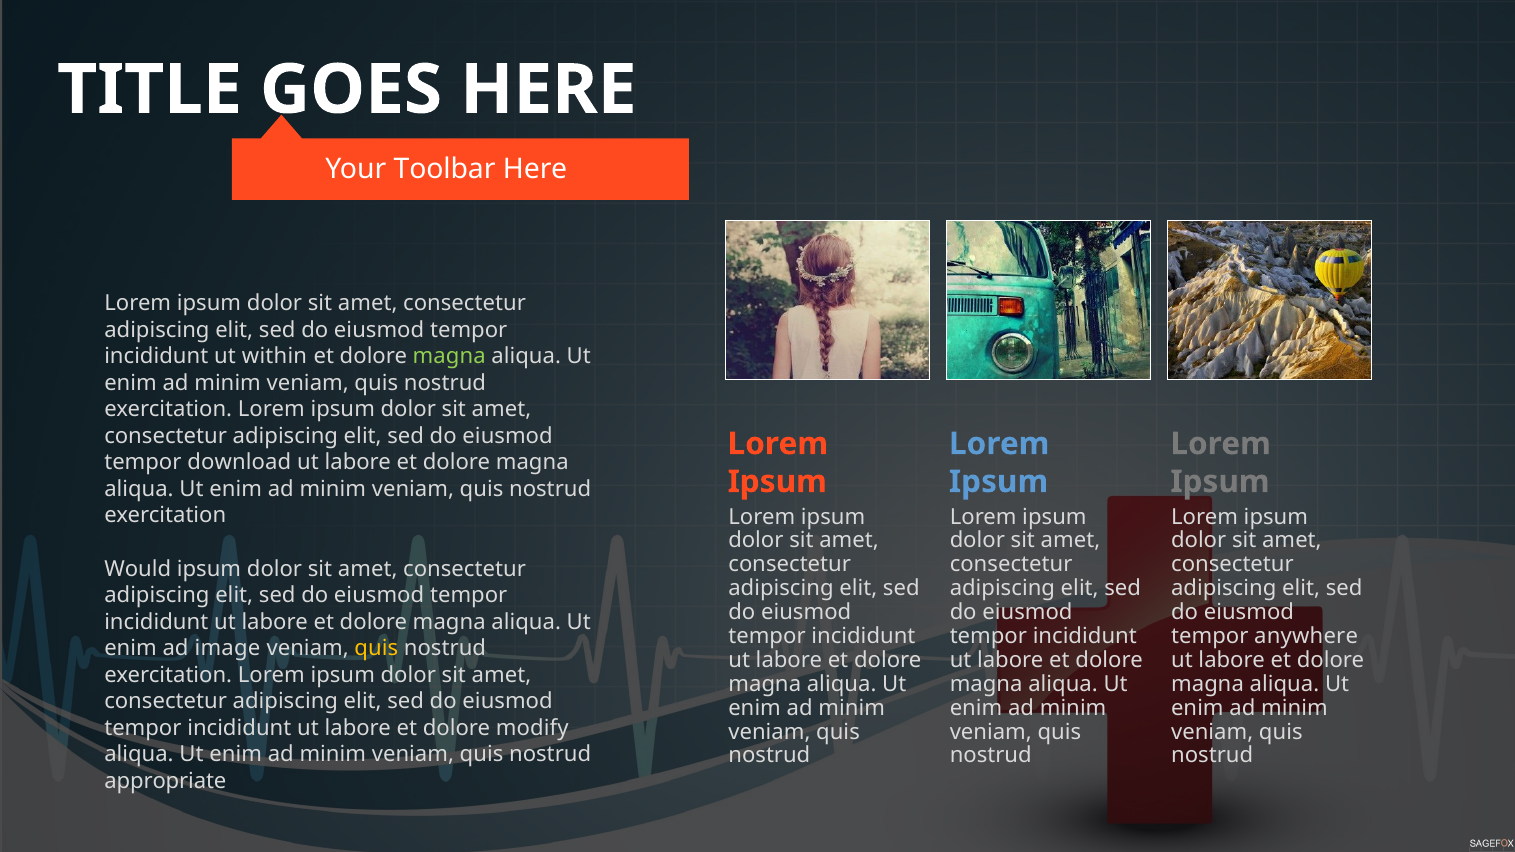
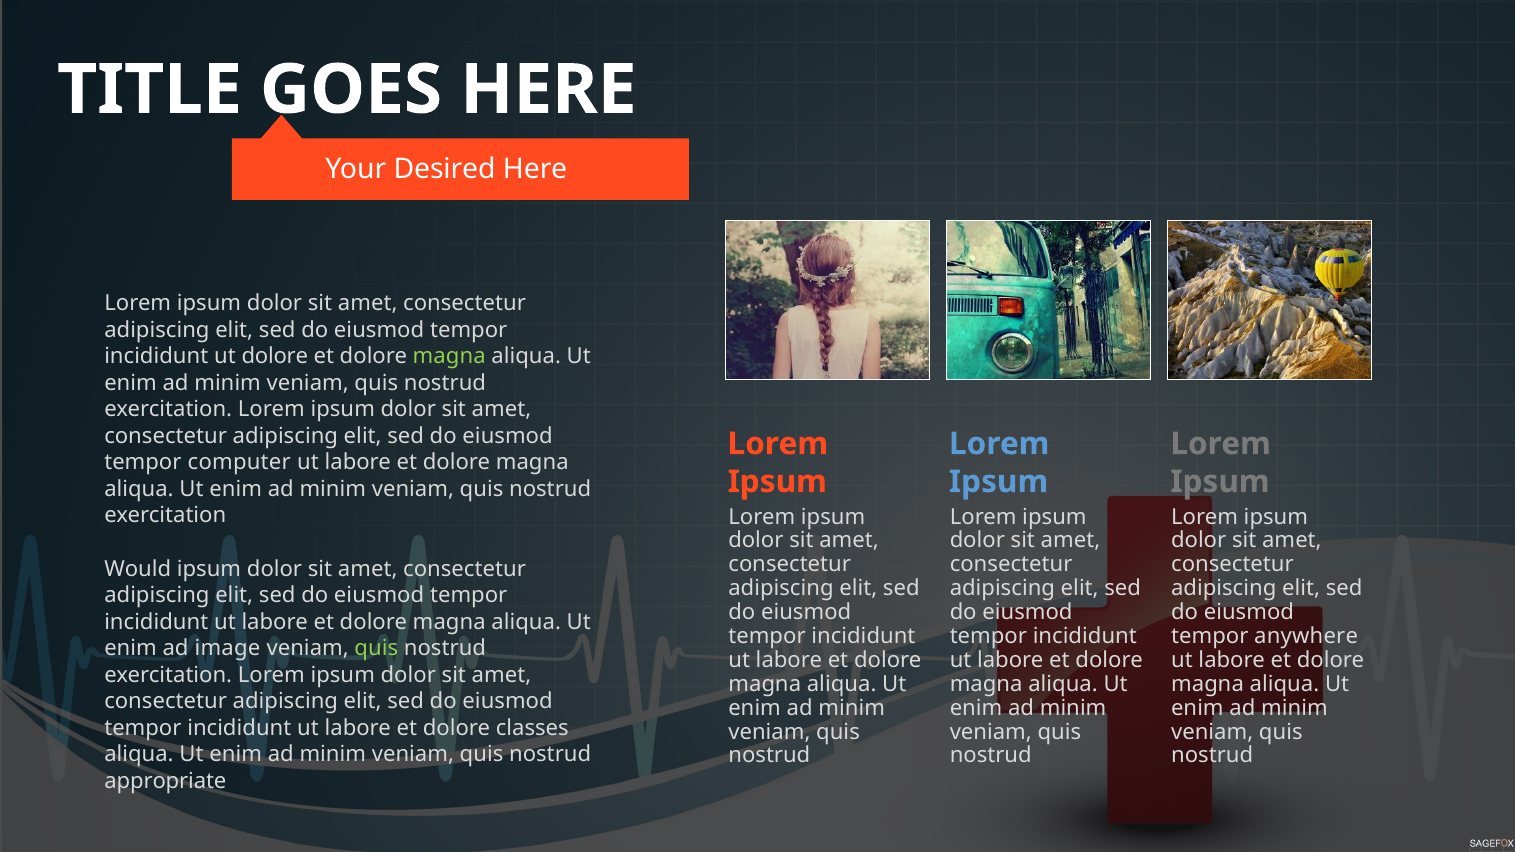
Toolbar: Toolbar -> Desired (445, 169)
ut within: within -> dolore (275, 357)
download: download -> computer (239, 463)
quis colour: yellow -> light green (376, 648)
modify: modify -> classes (532, 728)
